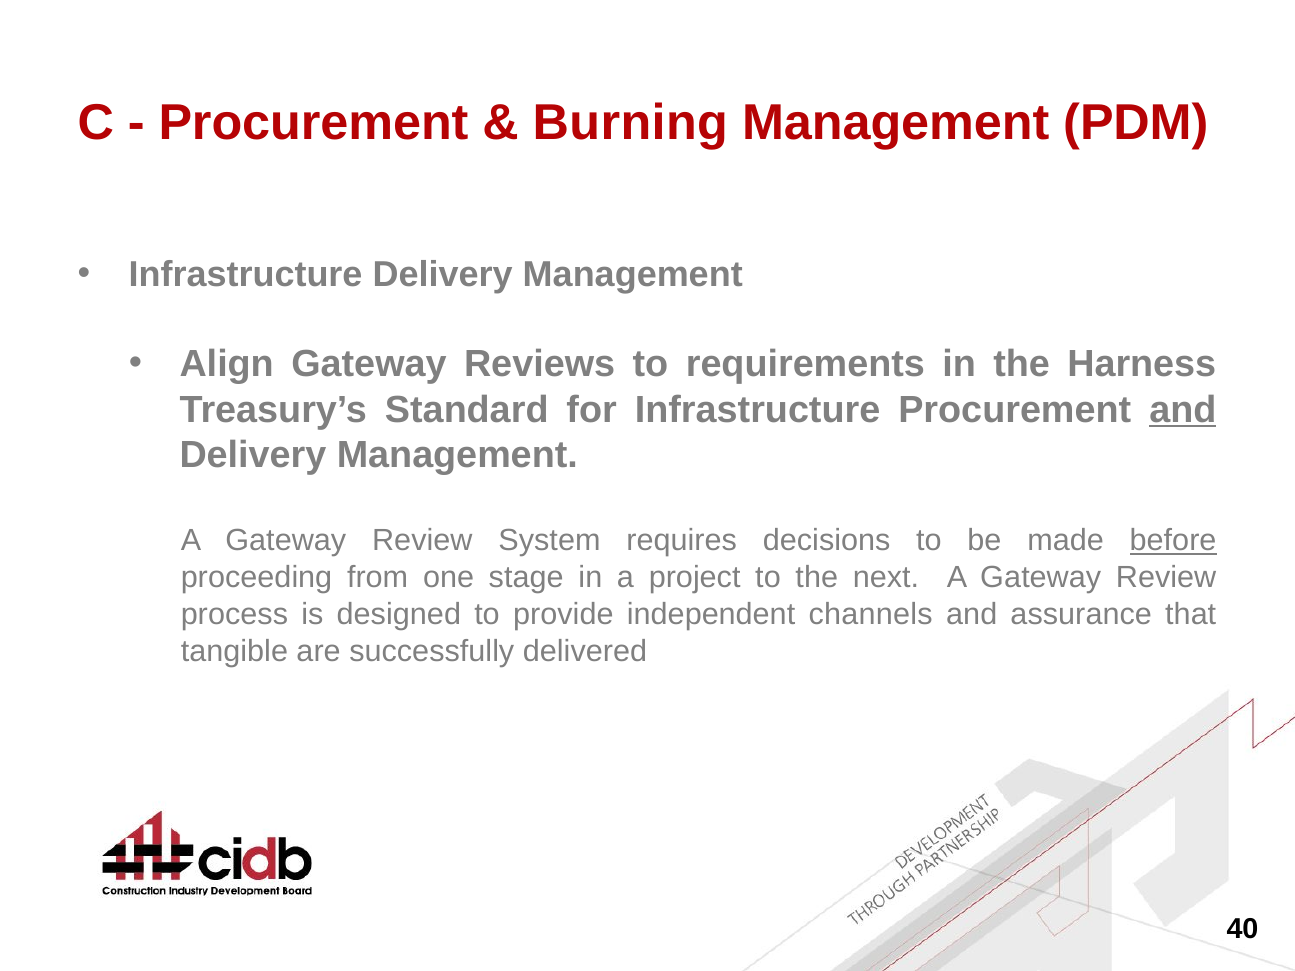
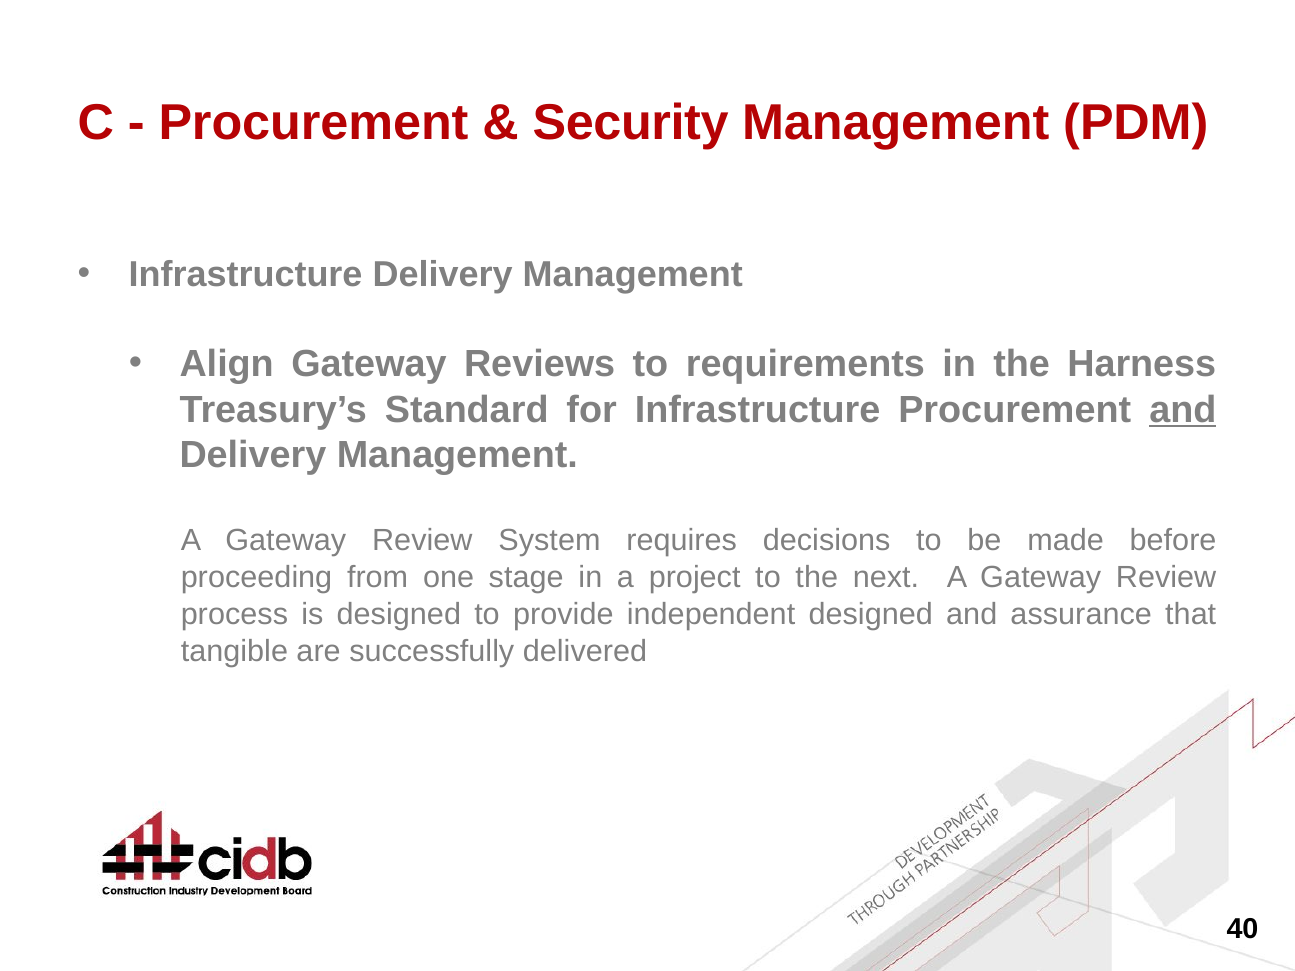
Burning: Burning -> Security (631, 123)
before underline: present -> none (1173, 541)
independent channels: channels -> designed (871, 614)
